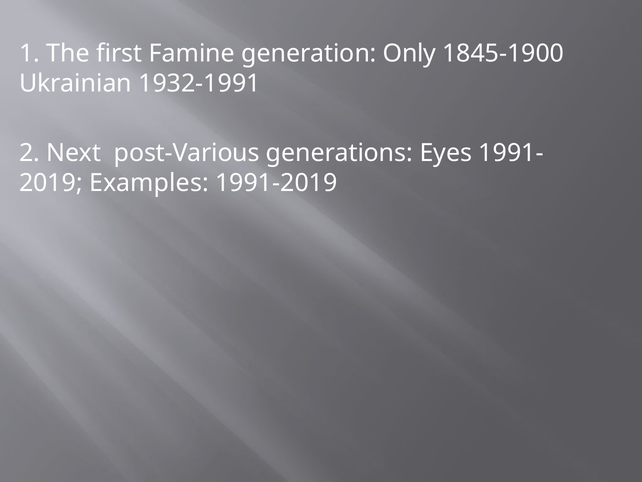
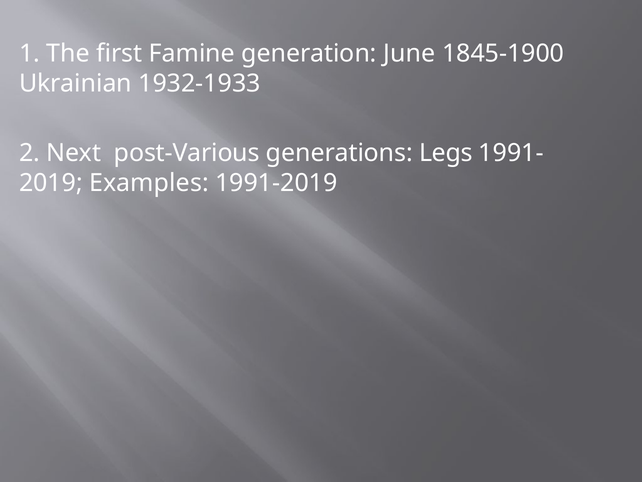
Only: Only -> June (409, 53)
1932-1991: 1932-1991 -> 1932-1933 (199, 83)
Eyes: Eyes -> Legs (446, 153)
